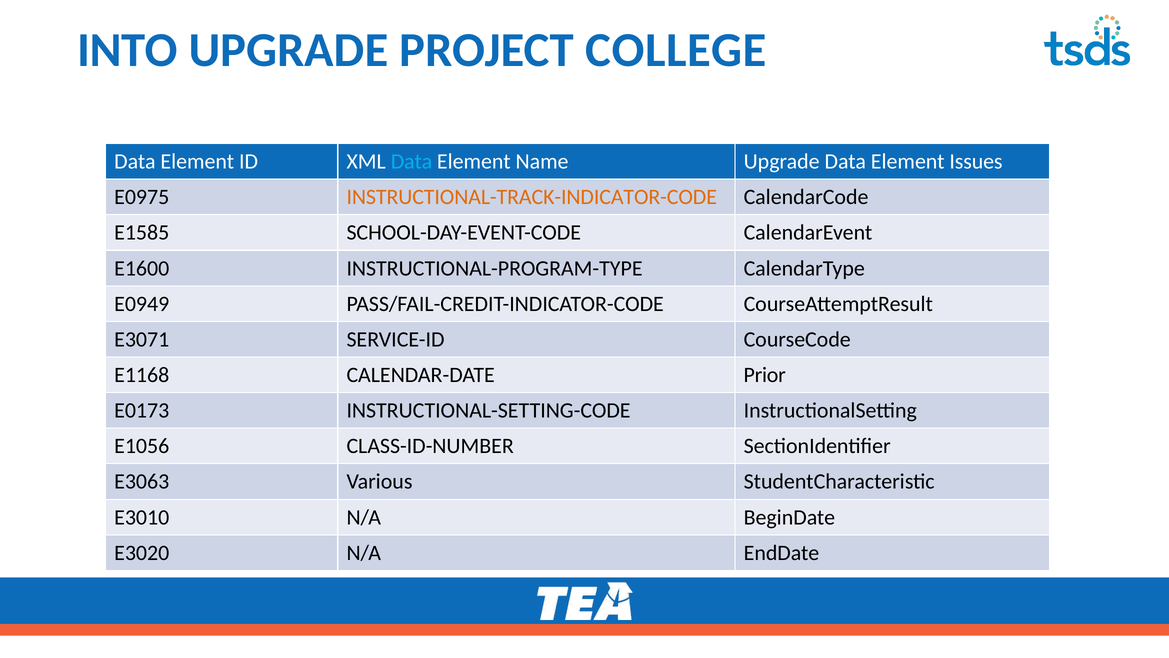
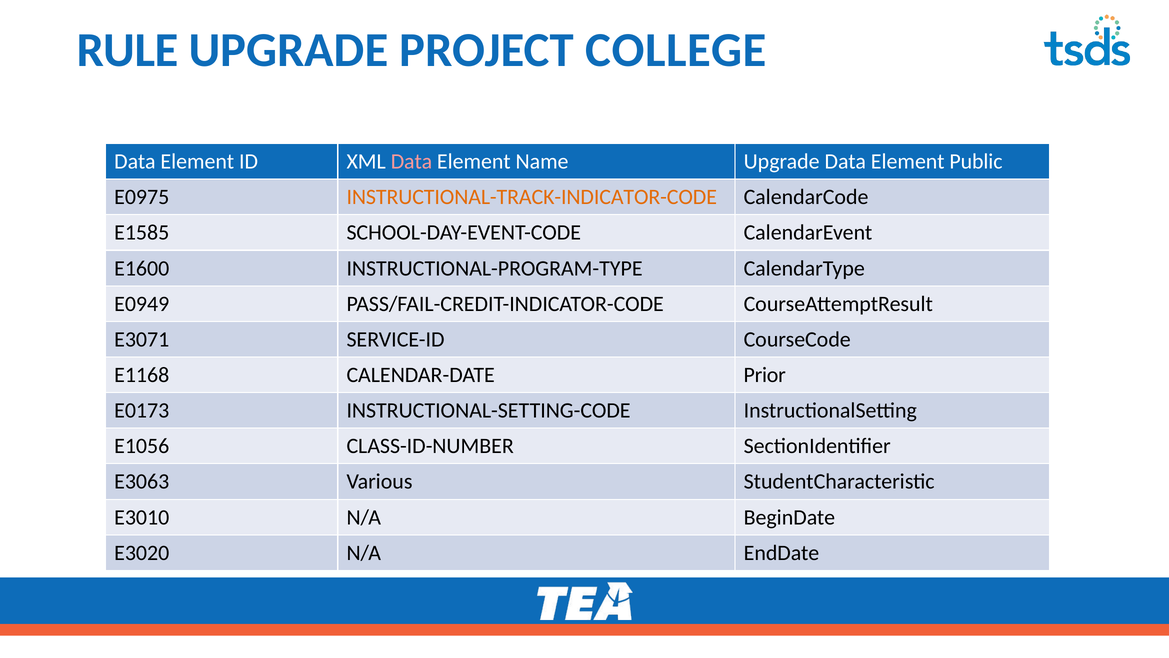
INTO: INTO -> RULE (128, 50)
Data colour: light blue -> pink (411, 161)
Issues: Issues -> Public (976, 161)
